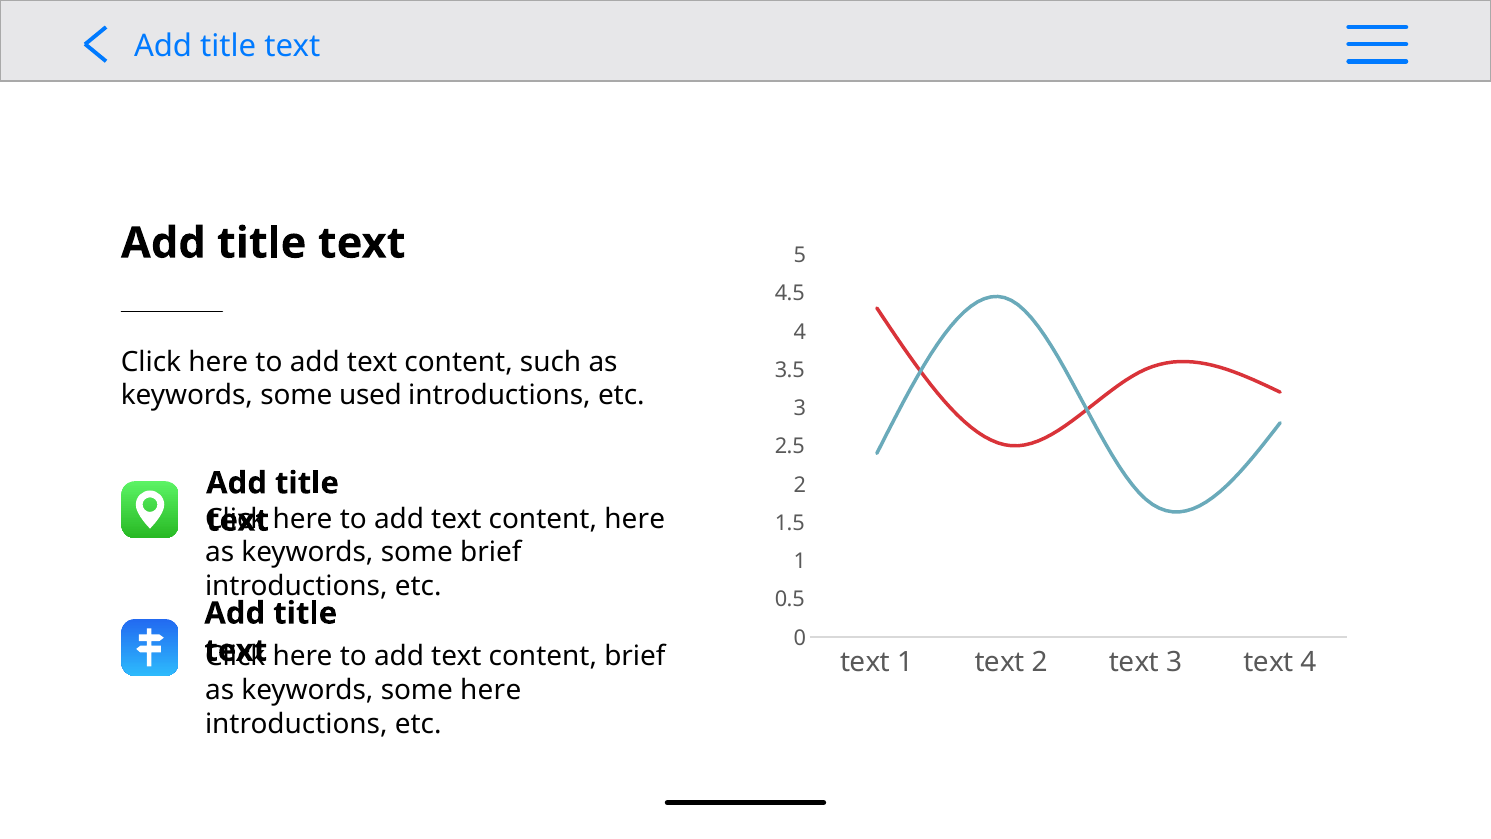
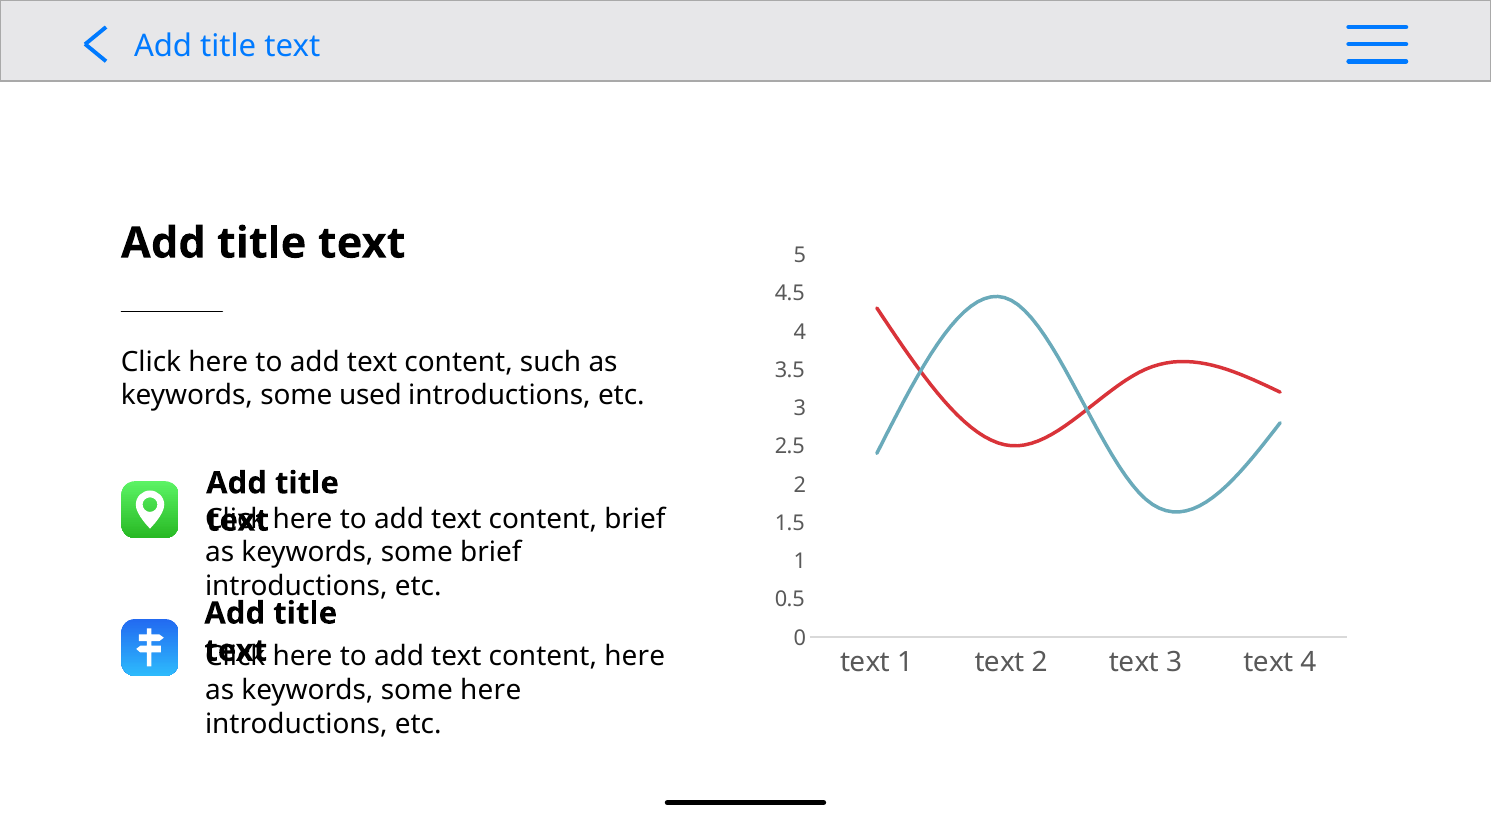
content here: here -> brief (635, 519)
content brief: brief -> here (635, 656)
